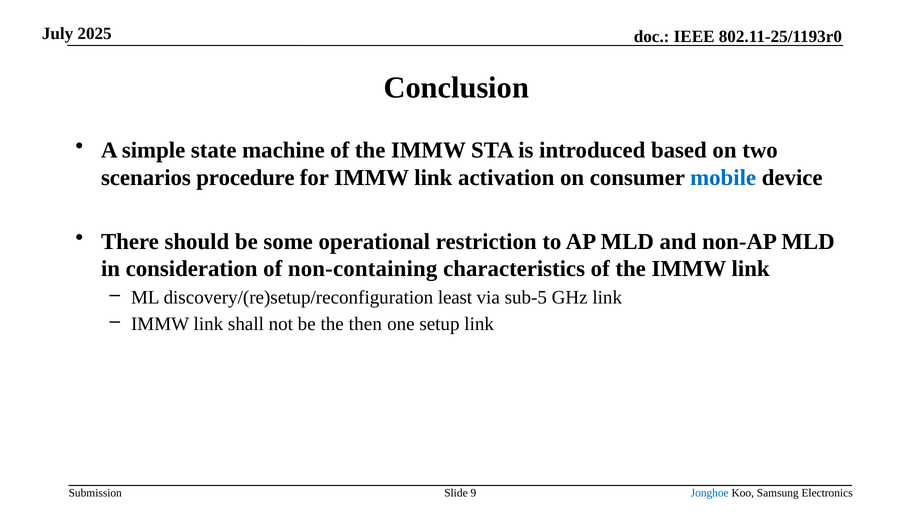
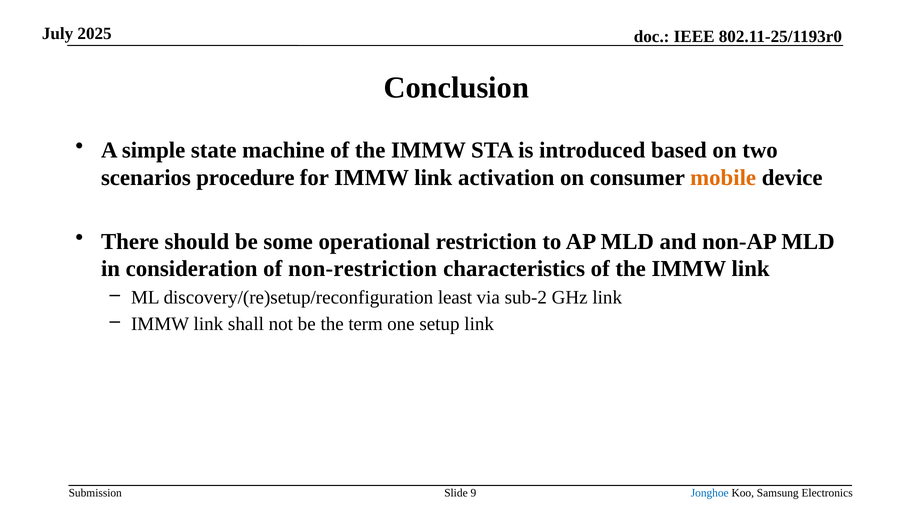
mobile colour: blue -> orange (723, 177)
non-containing: non-containing -> non-restriction (363, 269)
sub-5: sub-5 -> sub-2 (526, 297)
then: then -> term (366, 324)
